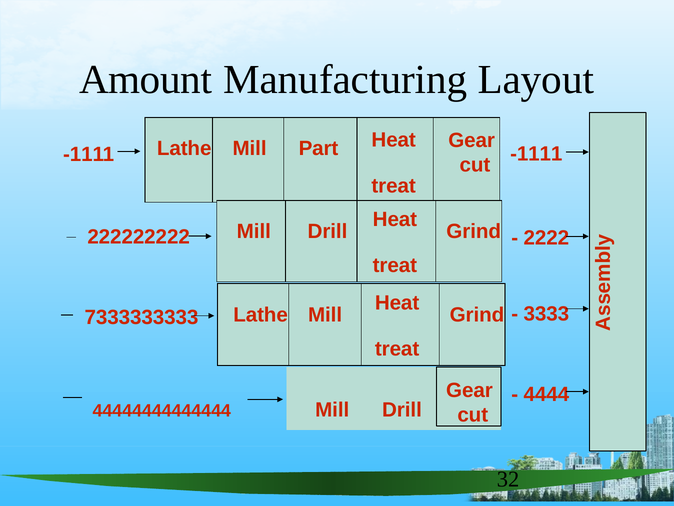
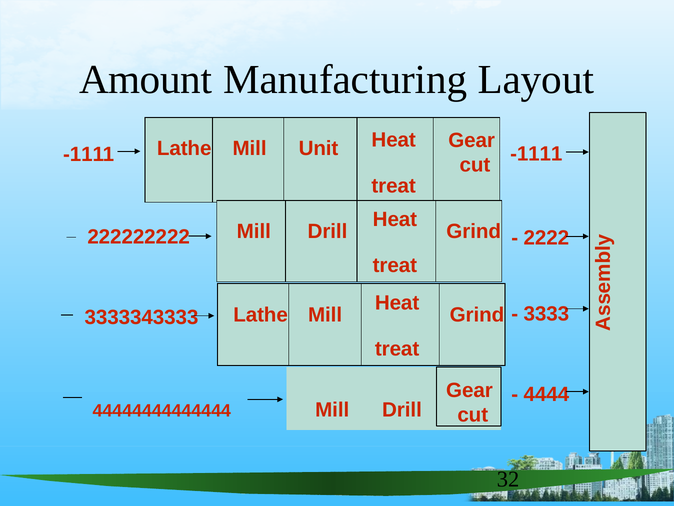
Part: Part -> Unit (318, 149)
7333333333: 7333333333 -> 3333343333 (141, 317)
